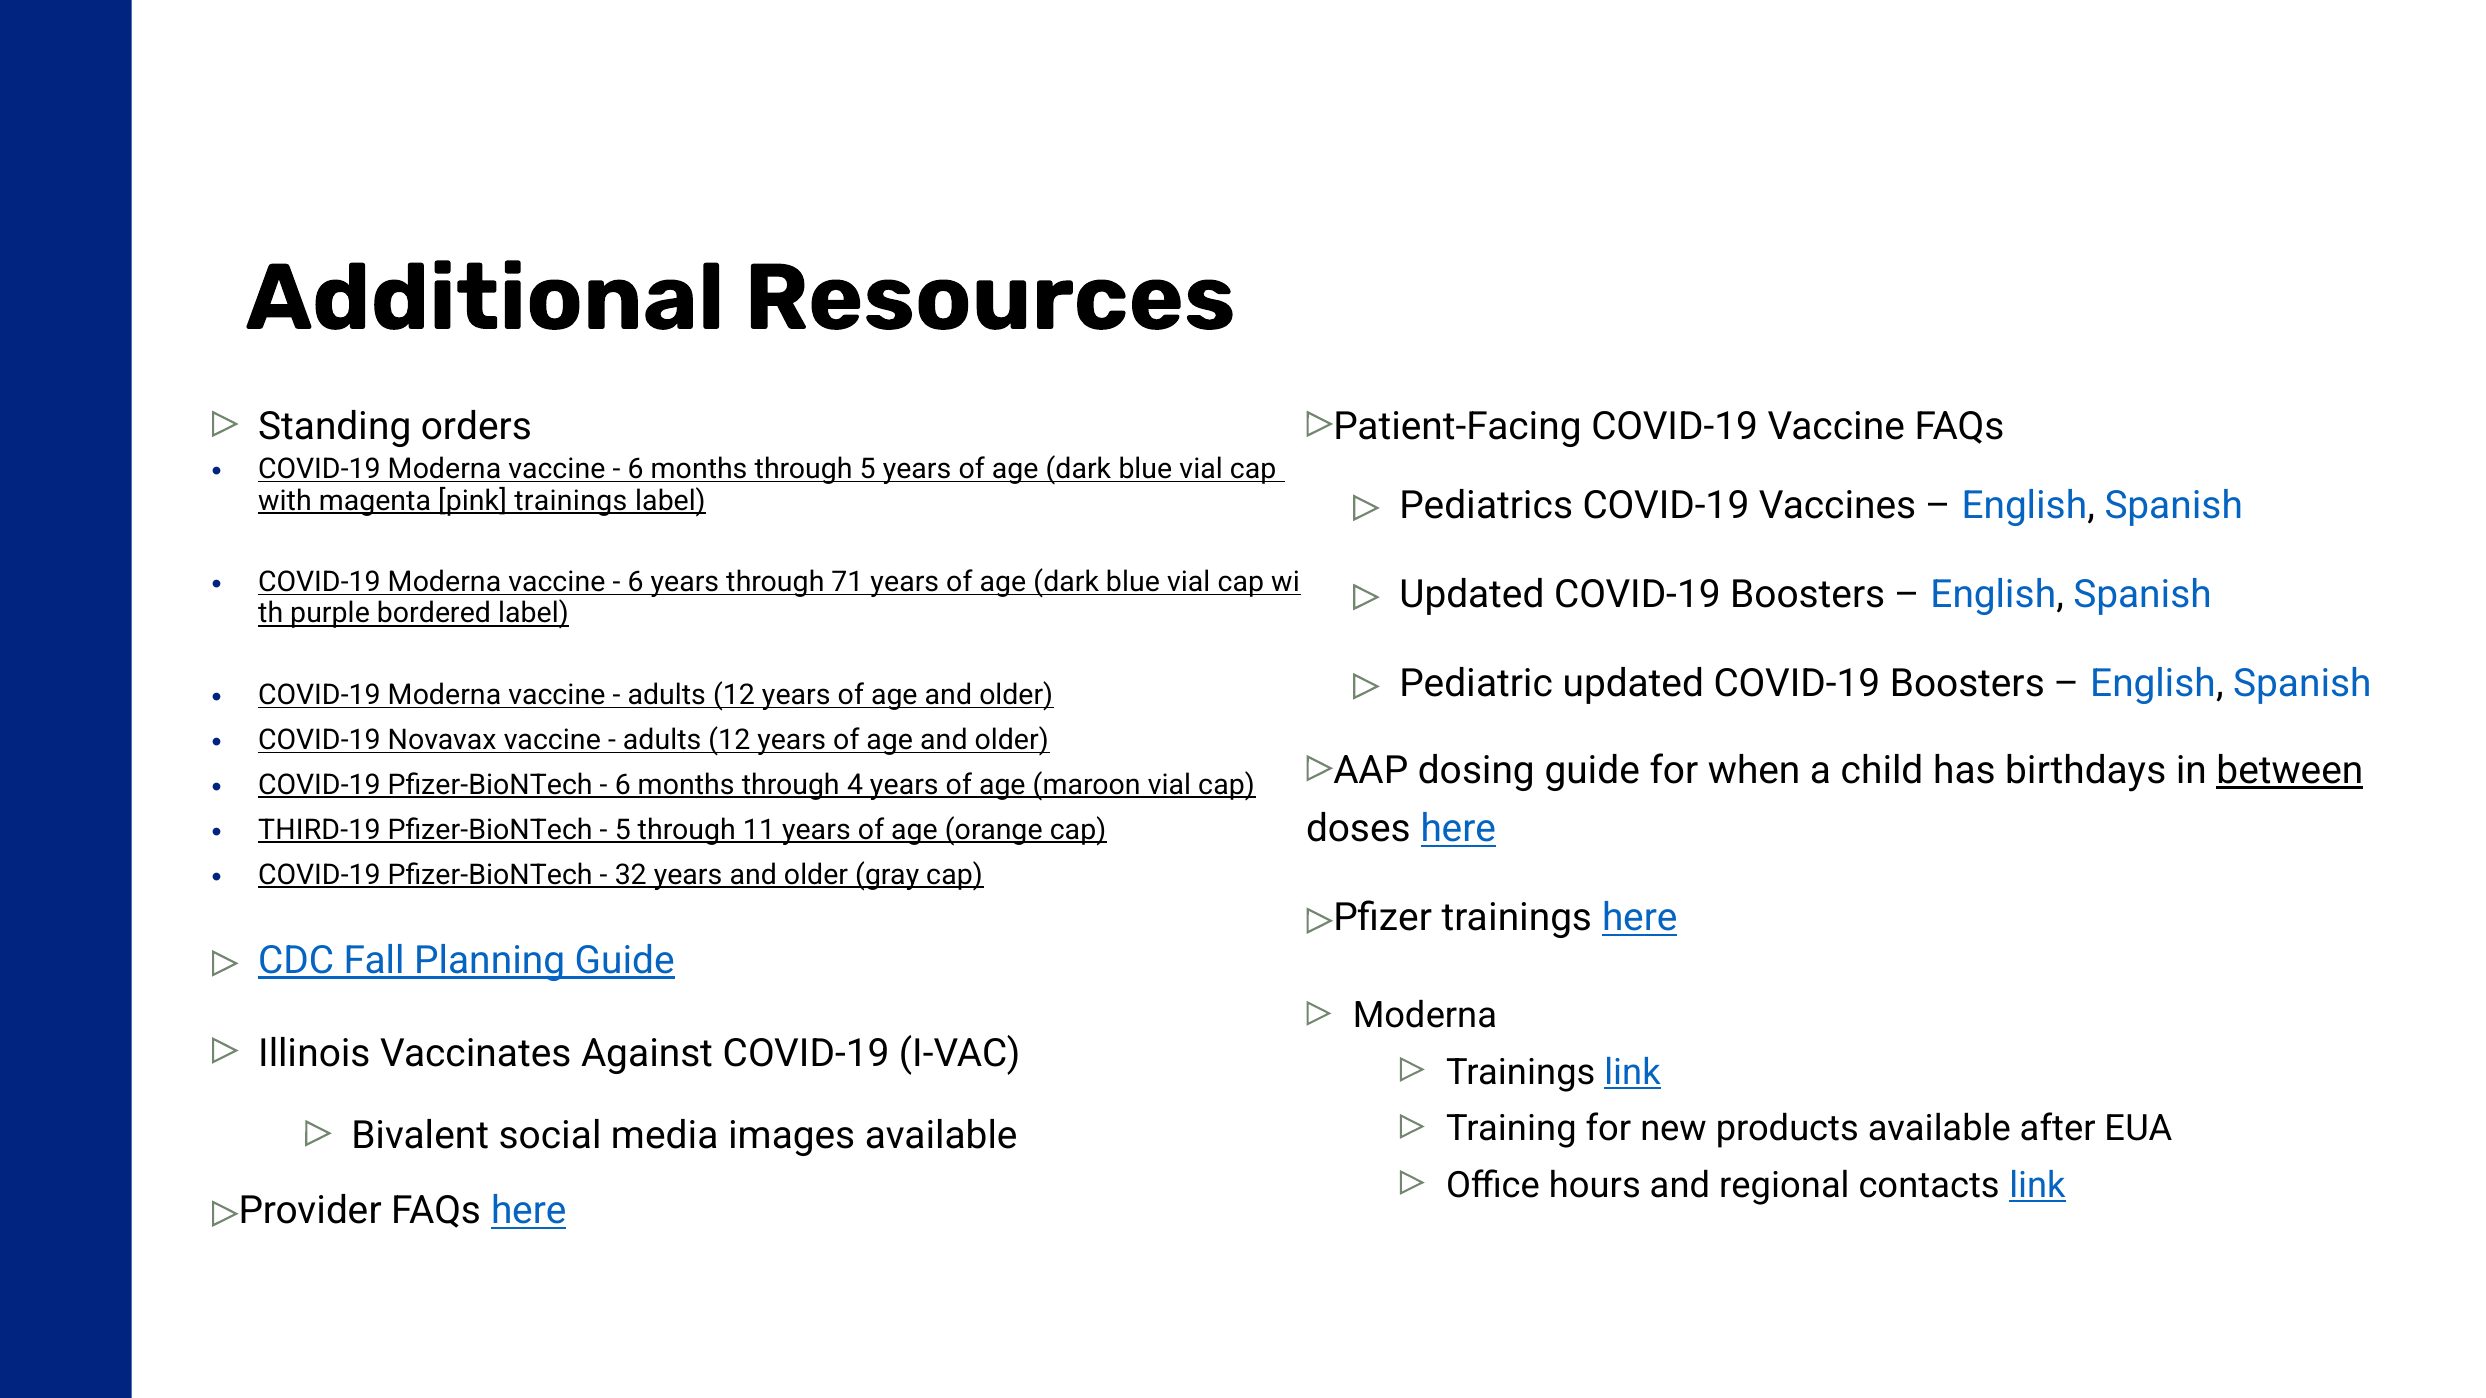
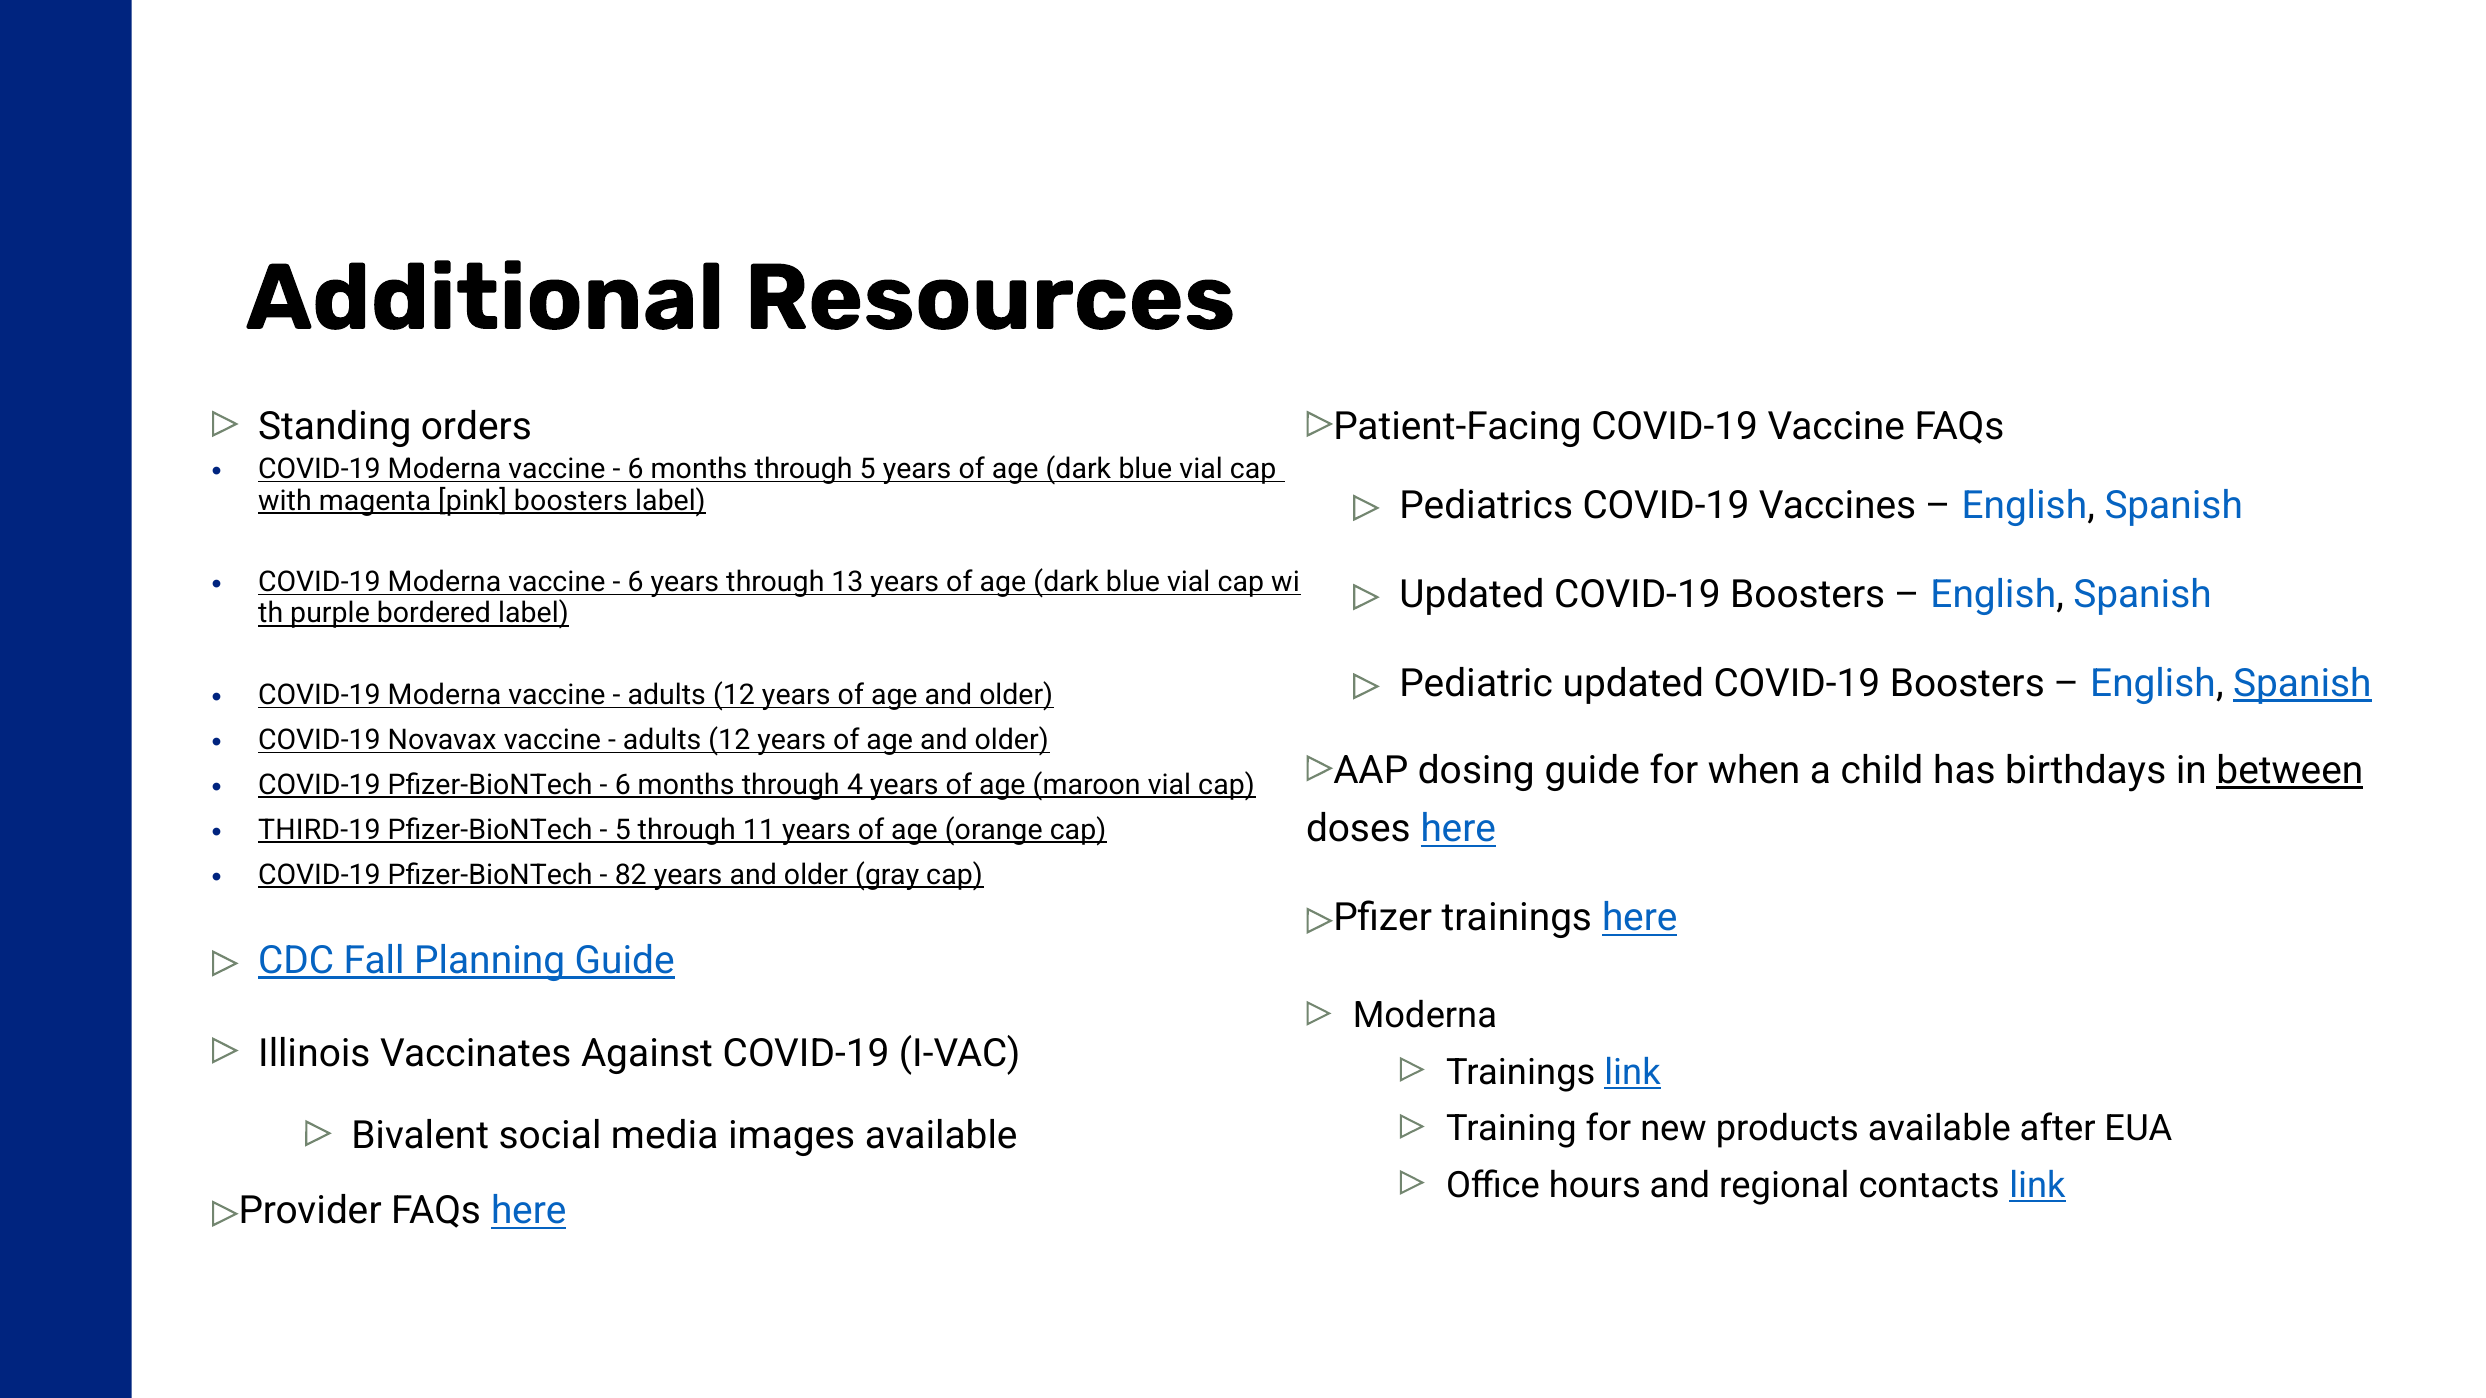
pink trainings: trainings -> boosters (571, 501)
71: 71 -> 13 (847, 582)
Spanish underline: none -> present (2302, 684)
32: 32 -> 82 (631, 875)
